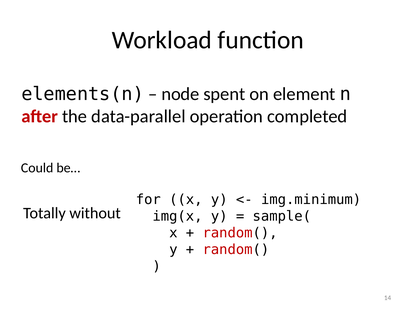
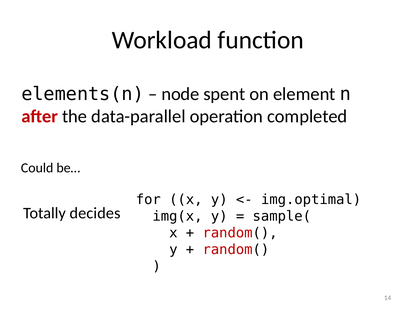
img.minimum: img.minimum -> img.optimal (311, 200)
without: without -> decides (95, 213)
